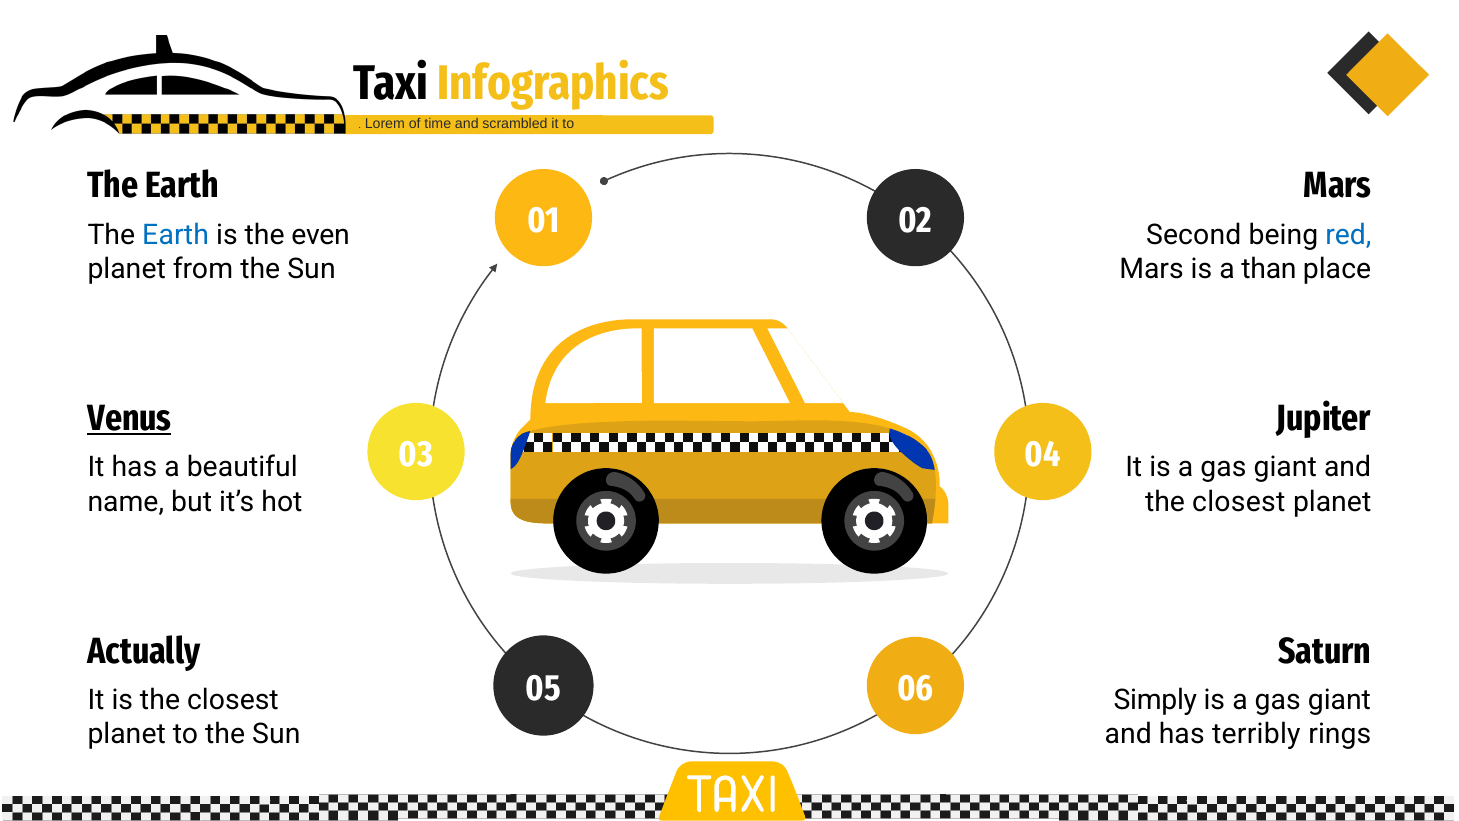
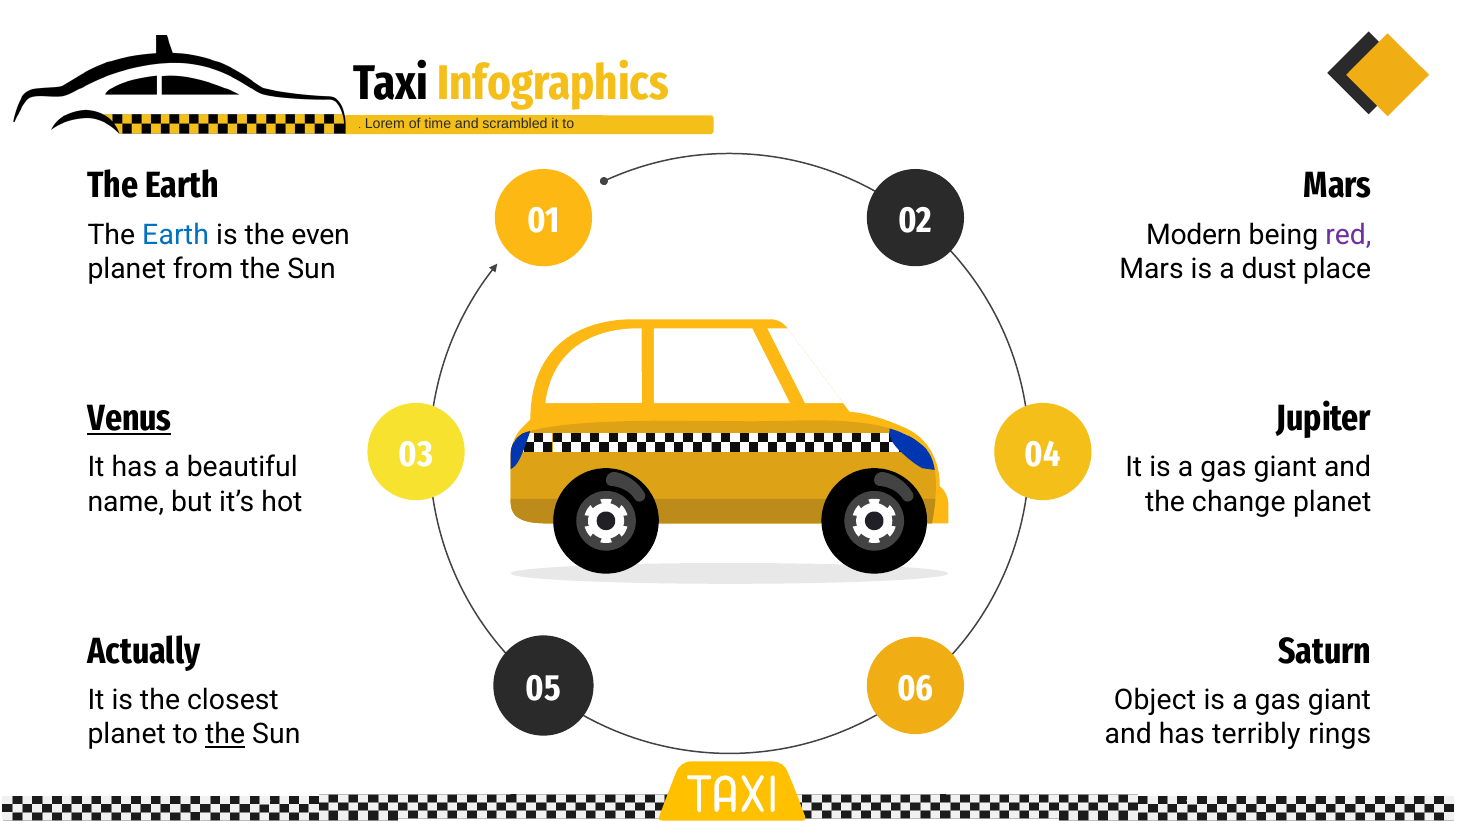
Second: Second -> Modern (1194, 235)
red colour: blue -> purple (1348, 235)
than: than -> dust (1269, 269)
closest: closest -> change (1239, 502)
Simply: Simply -> Object (1155, 700)
the underline: none -> present (225, 734)
